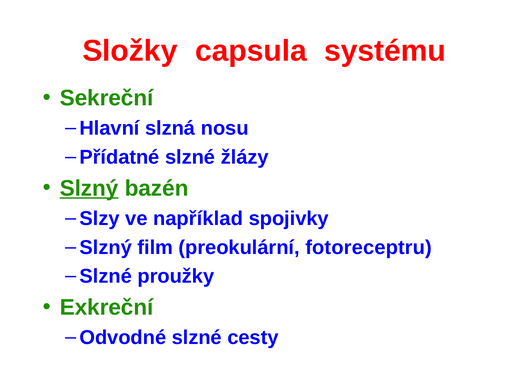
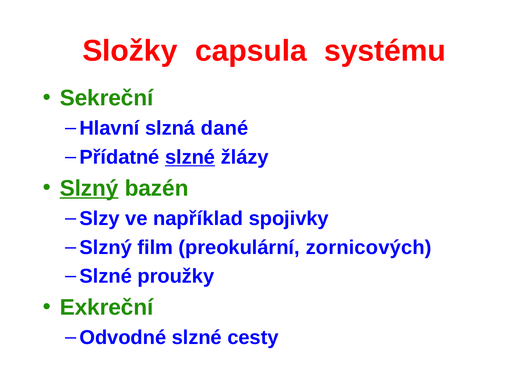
nosu: nosu -> dané (225, 129)
slzné underline: none -> present (190, 157)
fotoreceptru: fotoreceptru -> zornicových (369, 248)
